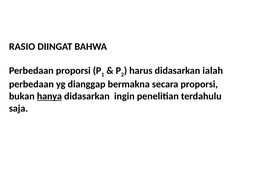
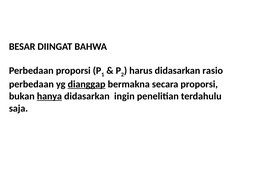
RASIO: RASIO -> BESAR (22, 47)
ialah: ialah -> rasio (213, 71)
dianggap underline: none -> present (87, 84)
